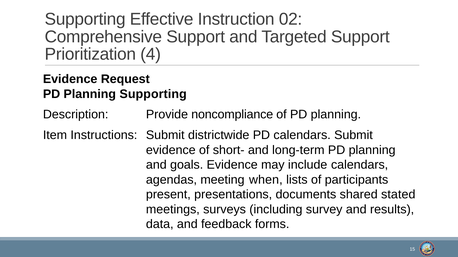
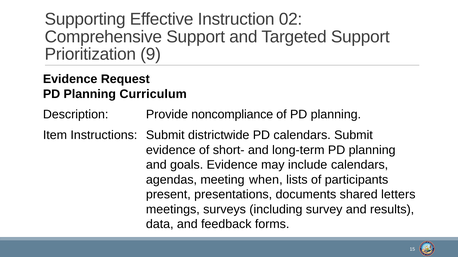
4: 4 -> 9 (151, 54)
Planning Supporting: Supporting -> Curriculum (153, 94)
stated: stated -> letters (398, 195)
